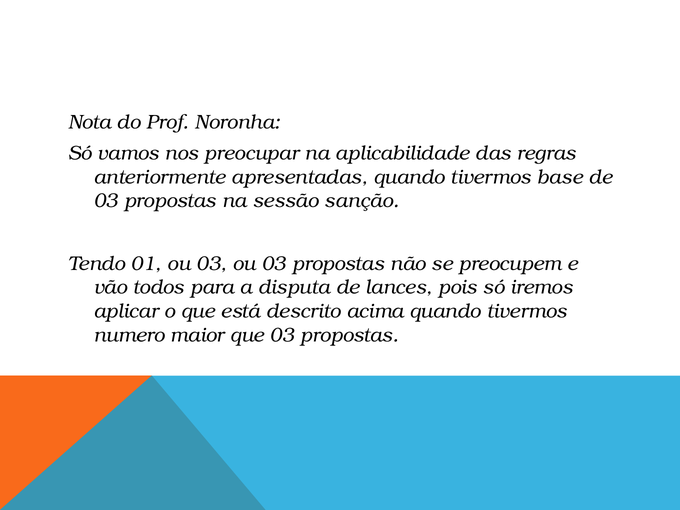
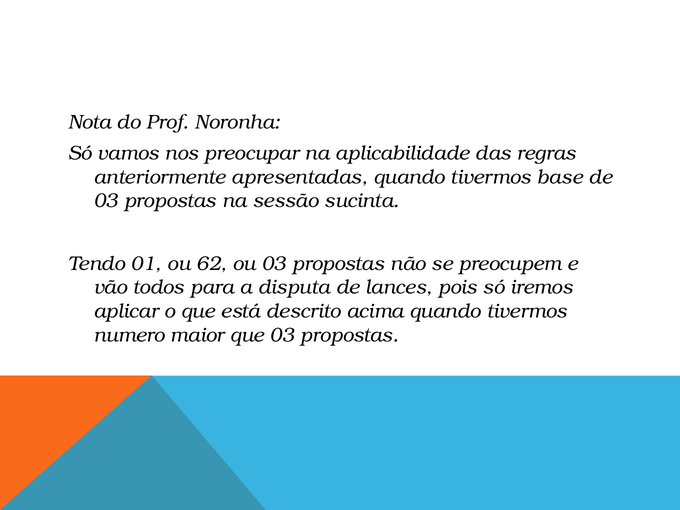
sanção: sanção -> sucinta (362, 201)
01 ou 03: 03 -> 62 (211, 264)
